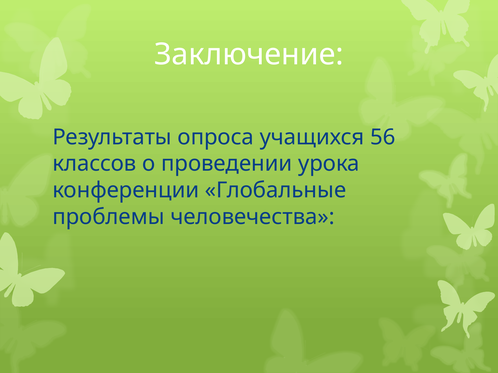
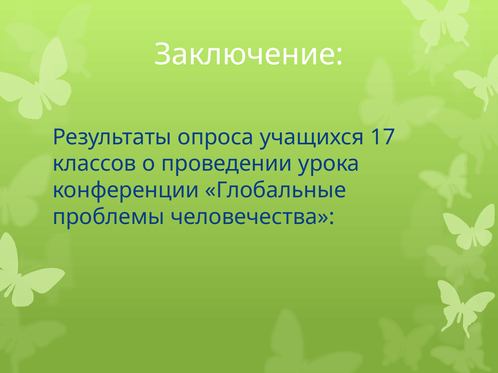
56: 56 -> 17 (383, 137)
